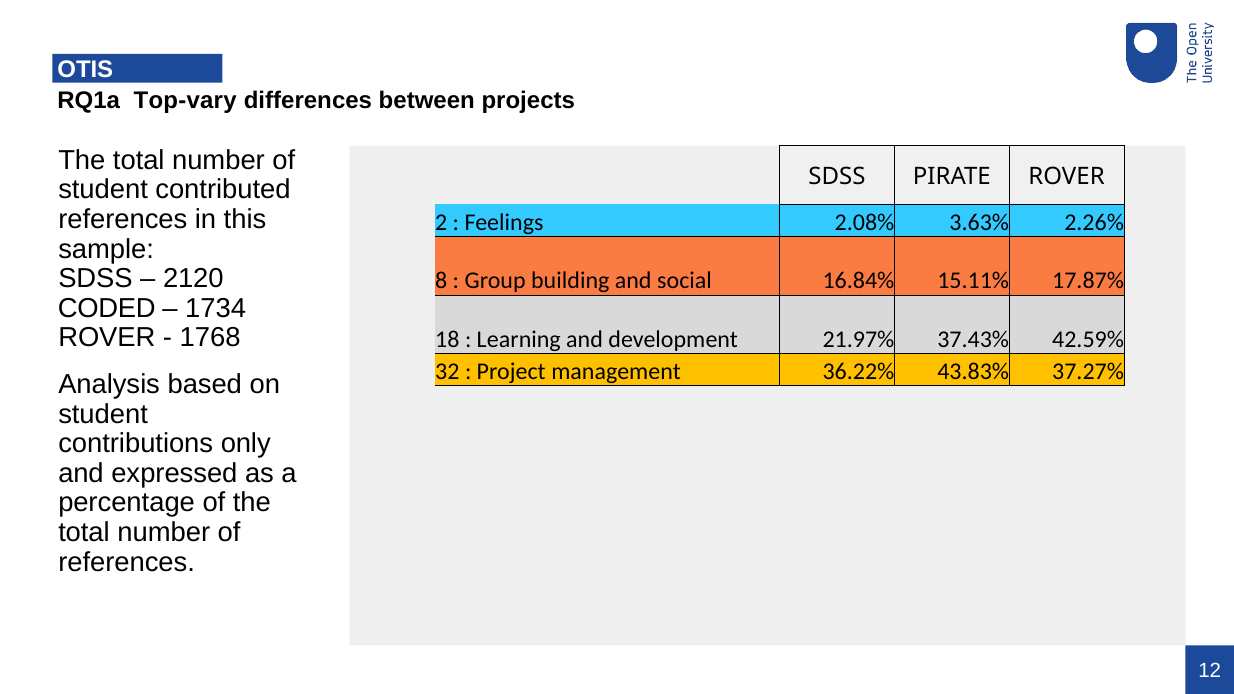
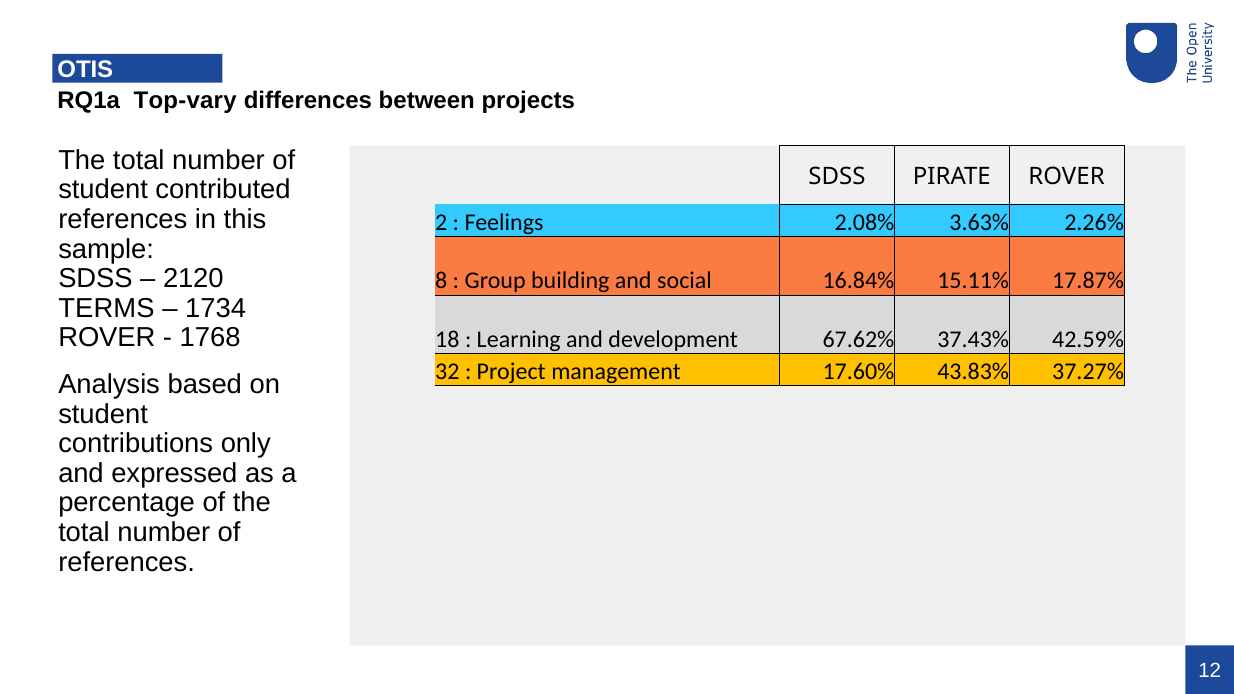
CODED: CODED -> TERMS (107, 308)
21.97%: 21.97% -> 67.62% (858, 339)
36.22%: 36.22% -> 17.60% (858, 371)
